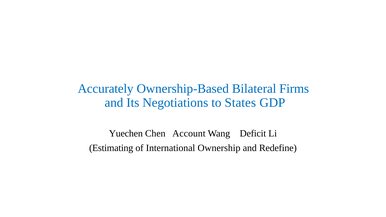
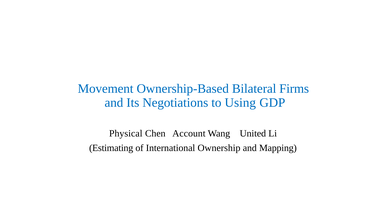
Accurately: Accurately -> Movement (106, 89)
States: States -> Using (240, 103)
Yuechen: Yuechen -> Physical (126, 134)
Deficit: Deficit -> United (253, 134)
Redefine: Redefine -> Mapping (278, 148)
